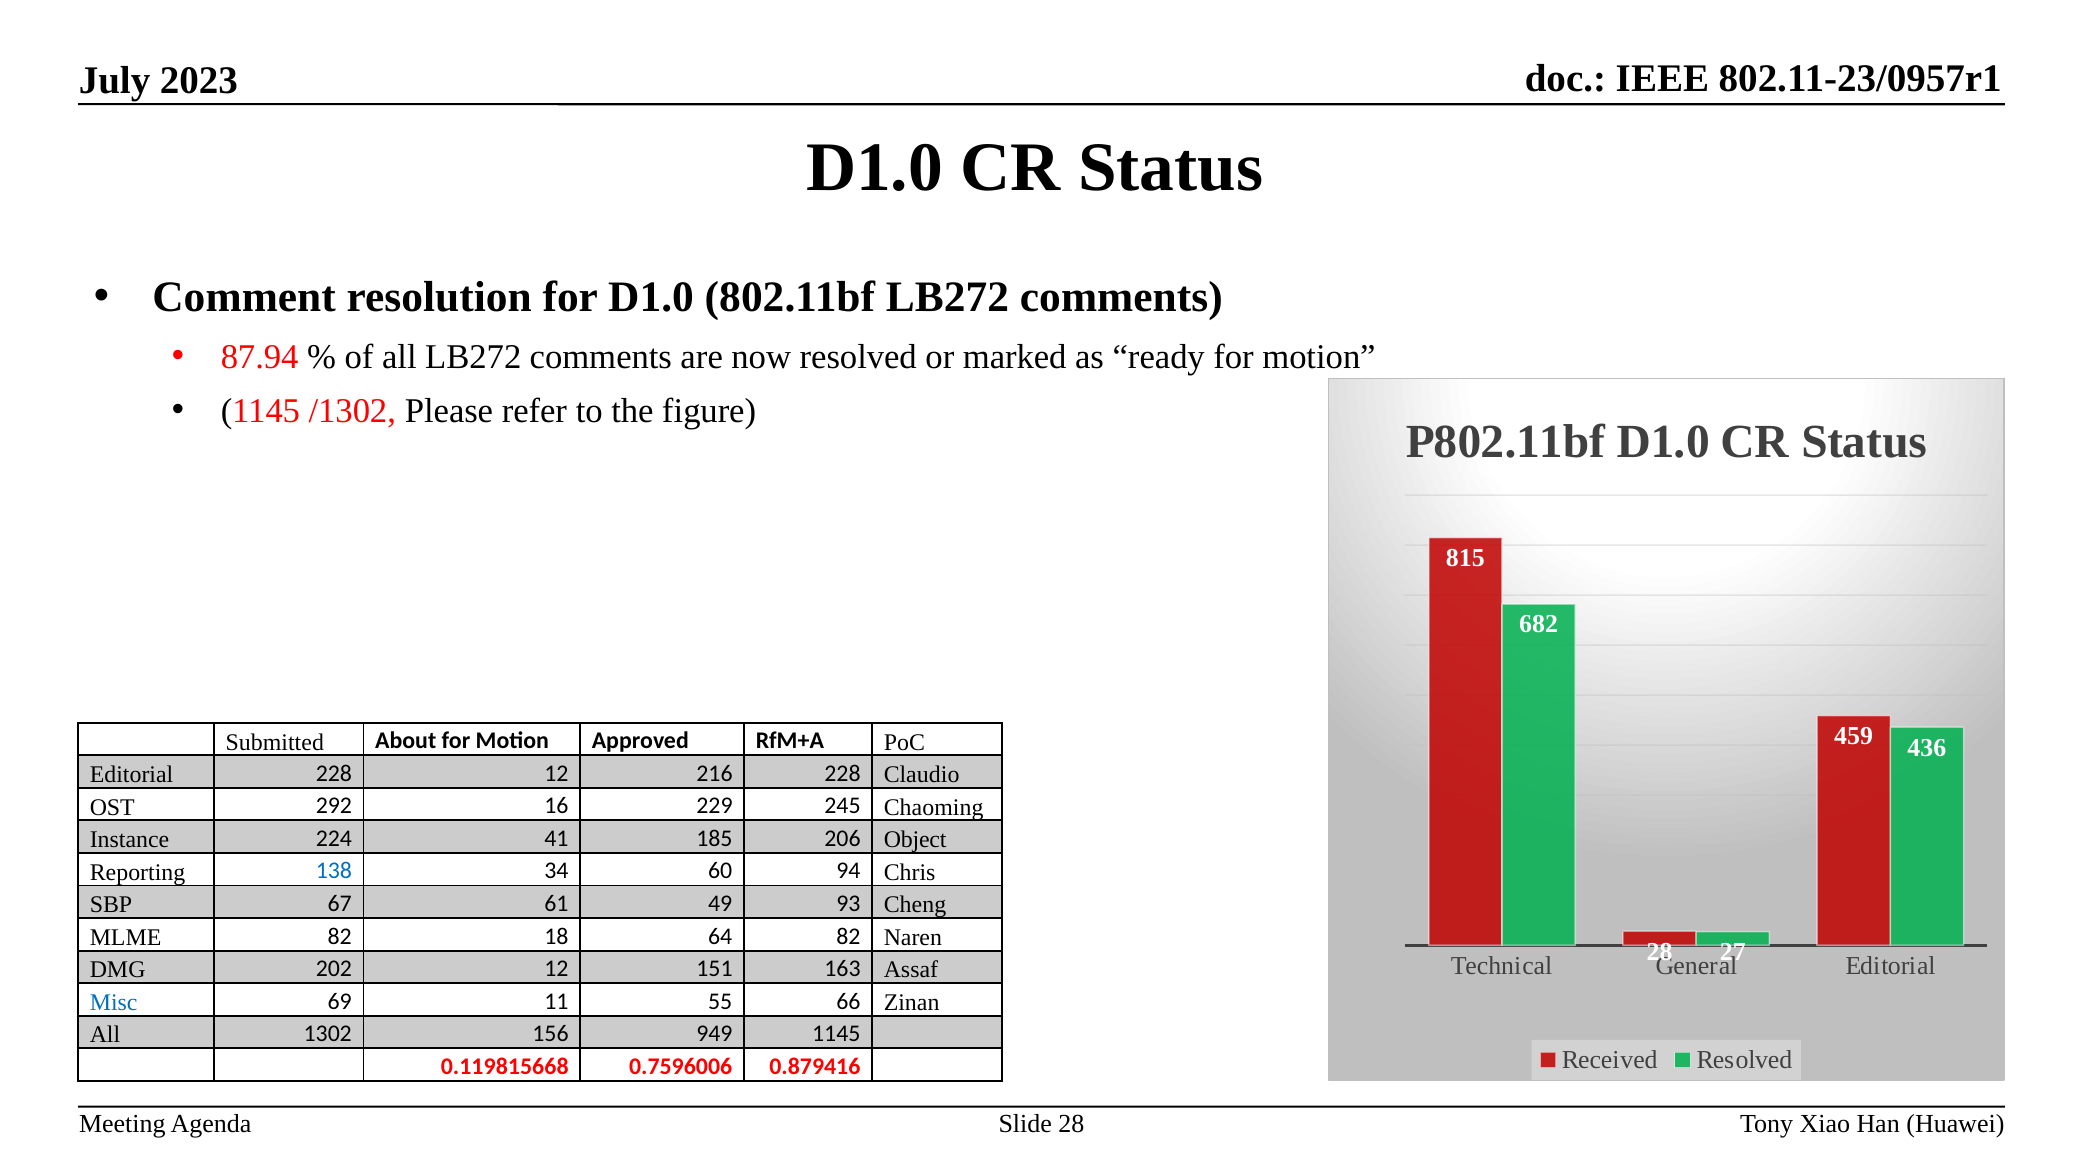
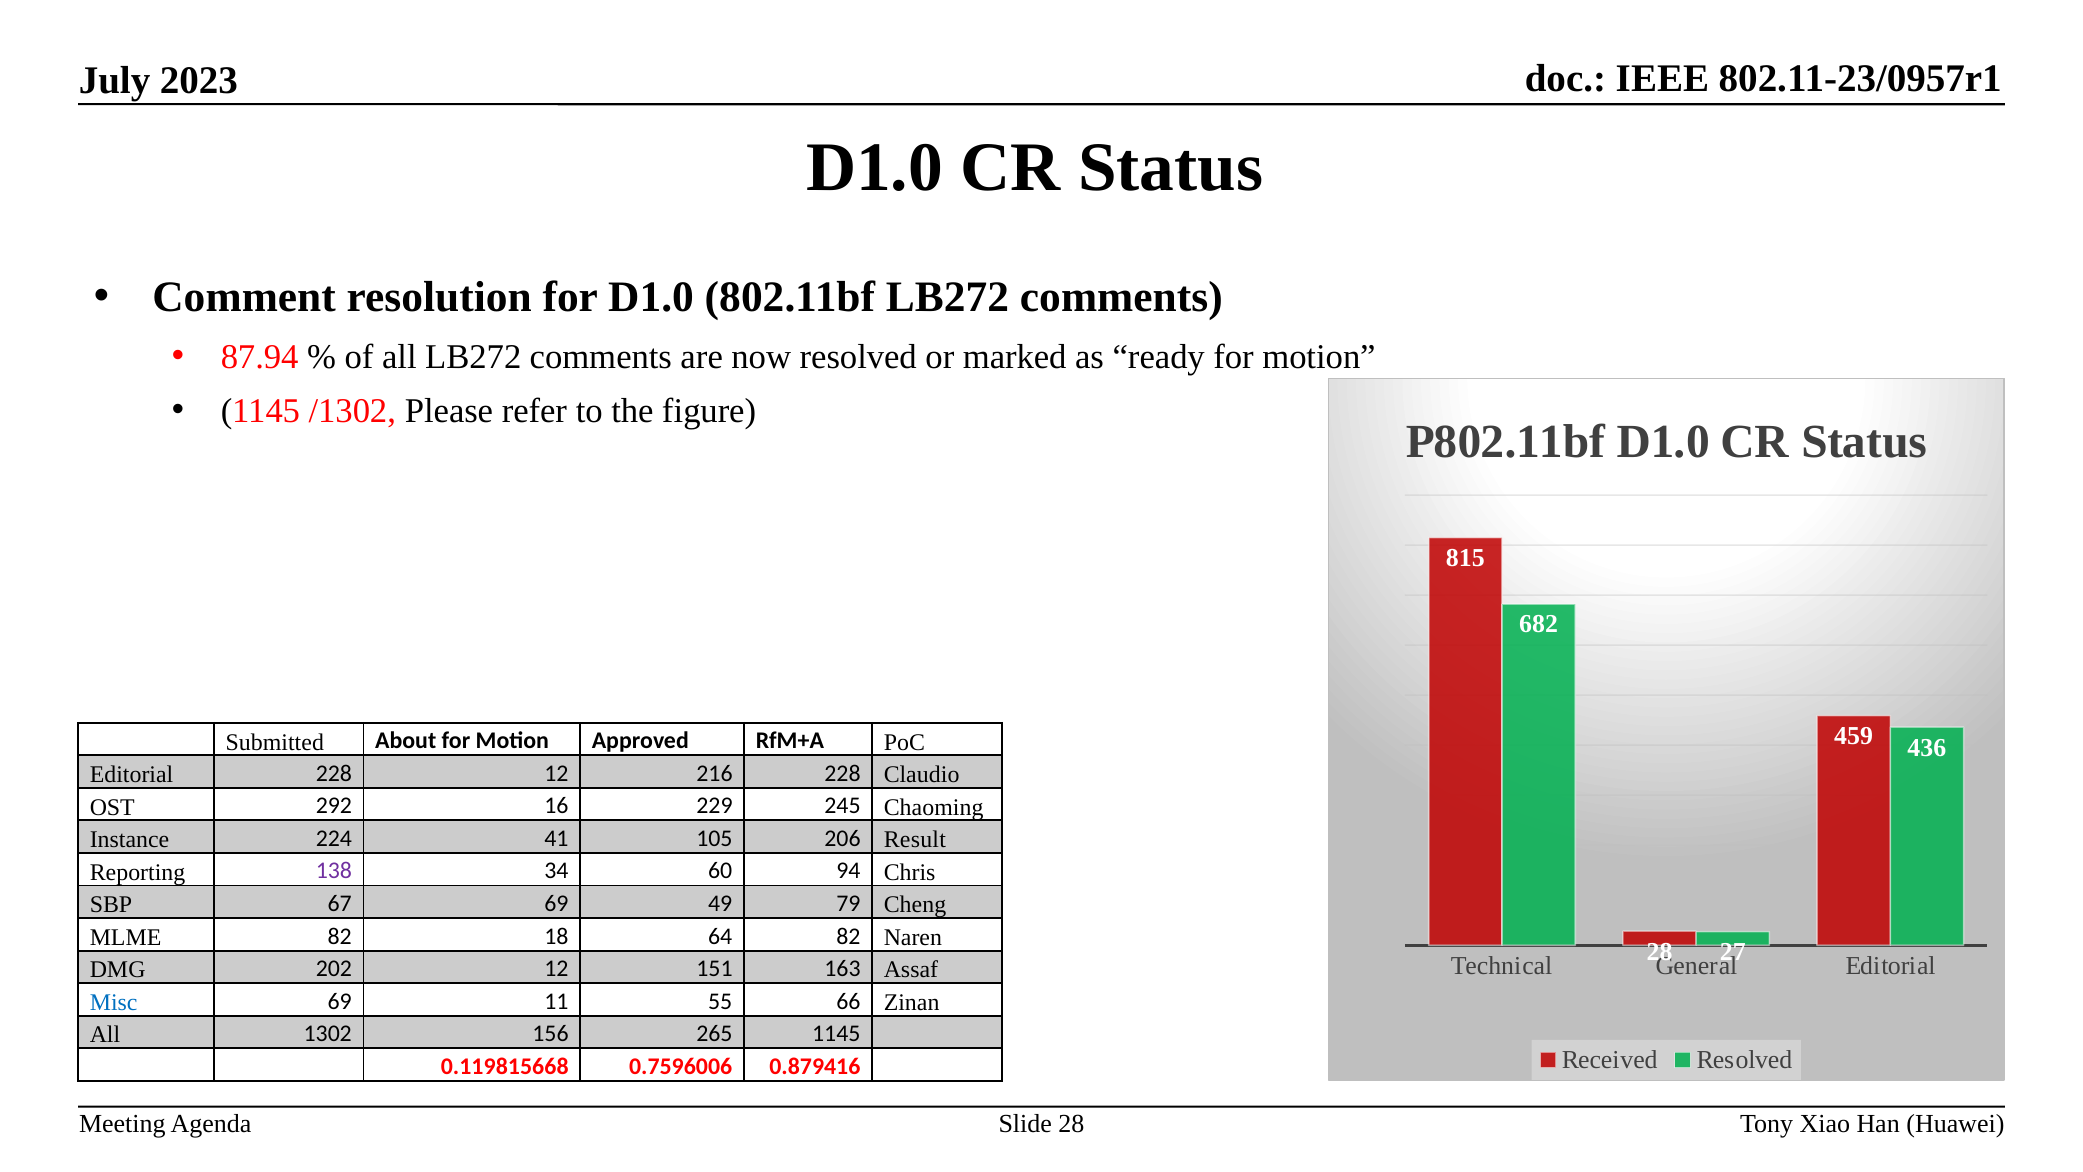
185: 185 -> 105 (714, 838)
Object: Object -> Result (915, 840)
138 colour: blue -> purple (334, 871)
67 61: 61 -> 69 (556, 903)
93: 93 -> 79 (848, 903)
949: 949 -> 265 (714, 1034)
